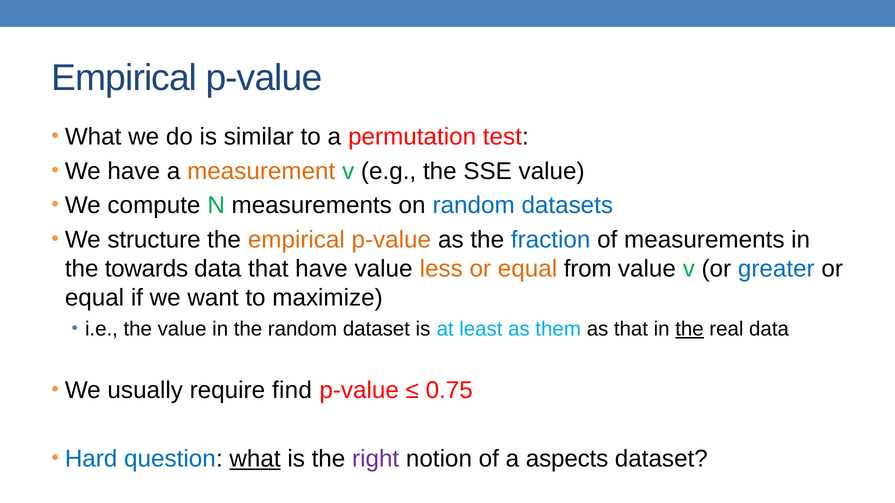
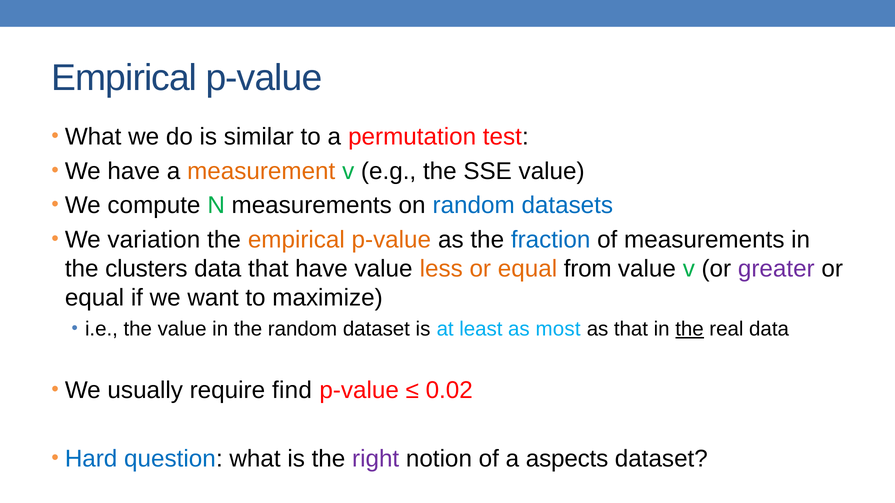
structure: structure -> variation (154, 240)
towards: towards -> clusters (146, 269)
greater colour: blue -> purple (776, 269)
them: them -> most (558, 329)
0.75: 0.75 -> 0.02 (449, 391)
what underline: present -> none (255, 459)
